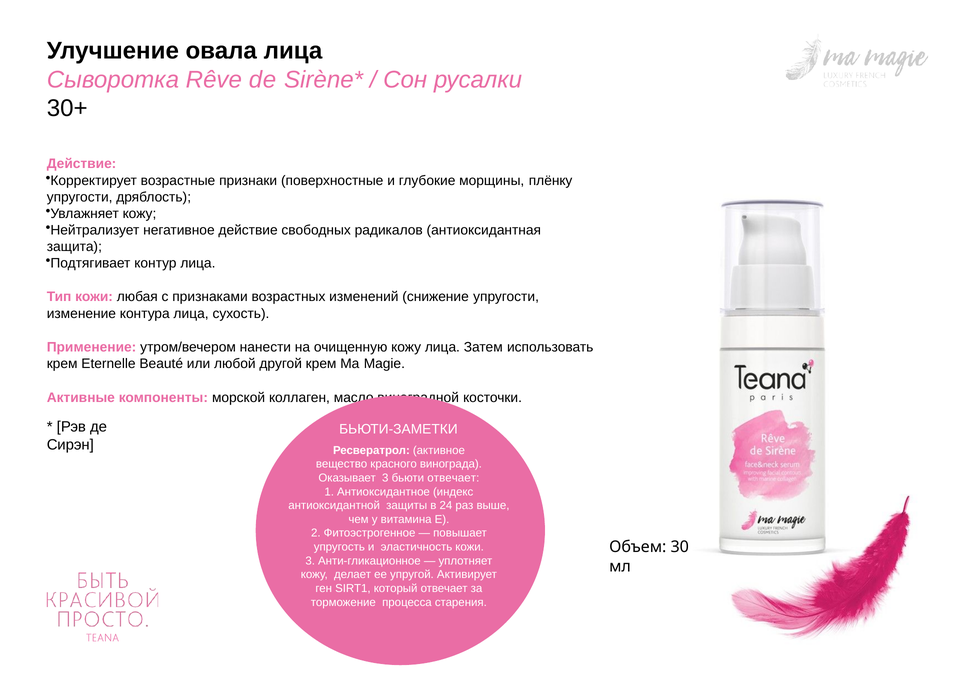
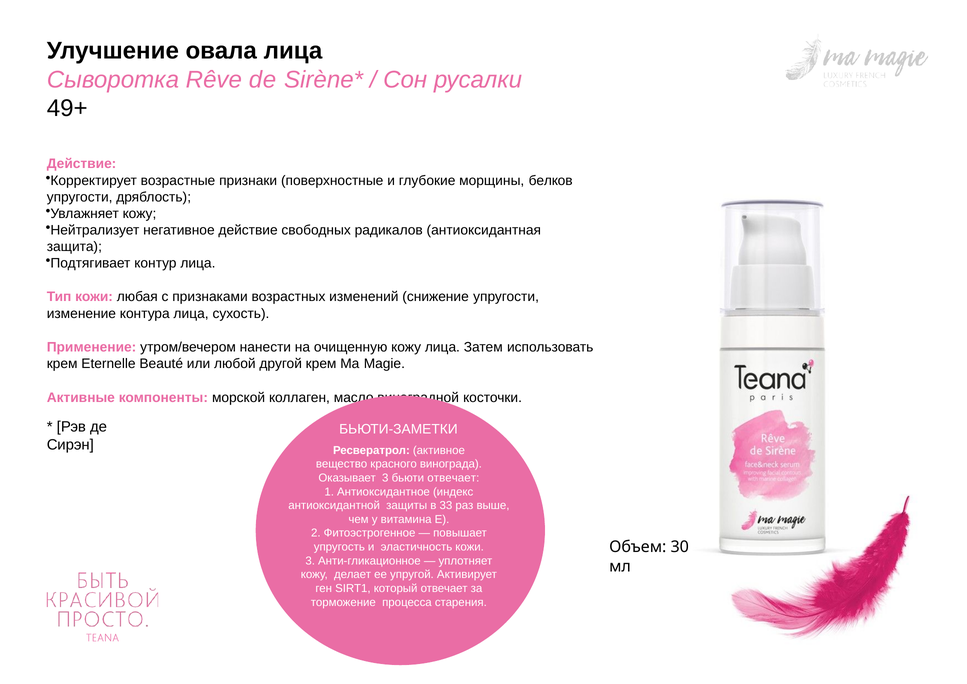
30+: 30+ -> 49+ (67, 108)
плёнку: плёнку -> белков (551, 180)
24: 24 -> 33 (446, 506)
